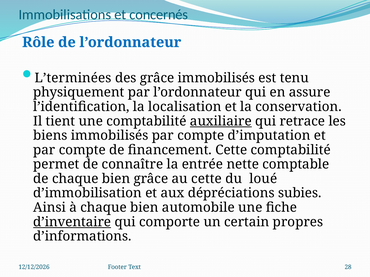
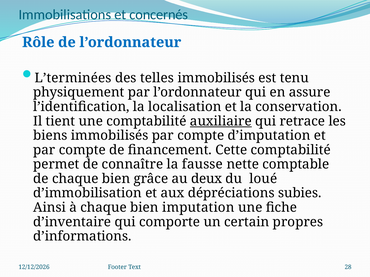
des grâce: grâce -> telles (157, 78)
entrée: entrée -> fausse (202, 165)
au cette: cette -> deux (207, 179)
automobile: automobile -> imputation (198, 208)
d’inventaire underline: present -> none (72, 222)
